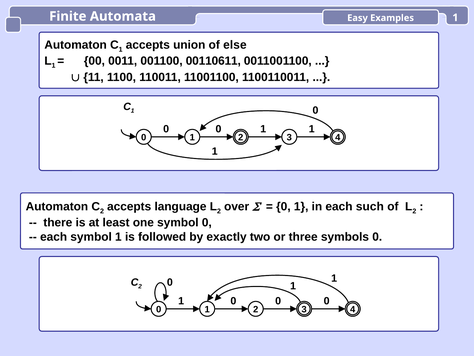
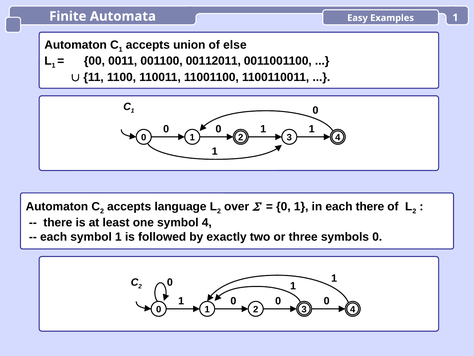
00110611: 00110611 -> 00112011 (213, 61)
each such: such -> there (370, 206)
symbol 0: 0 -> 4 (207, 222)
